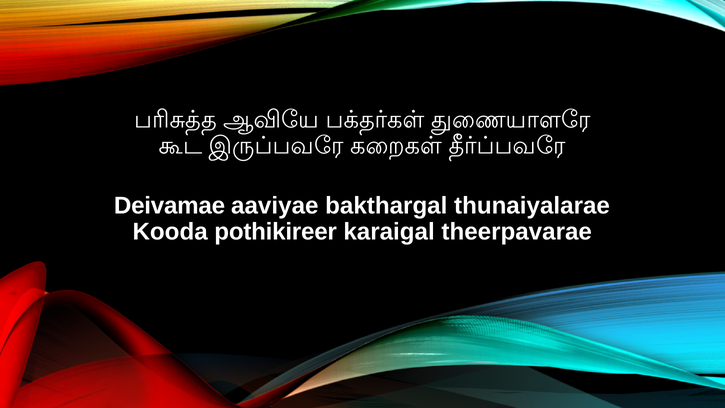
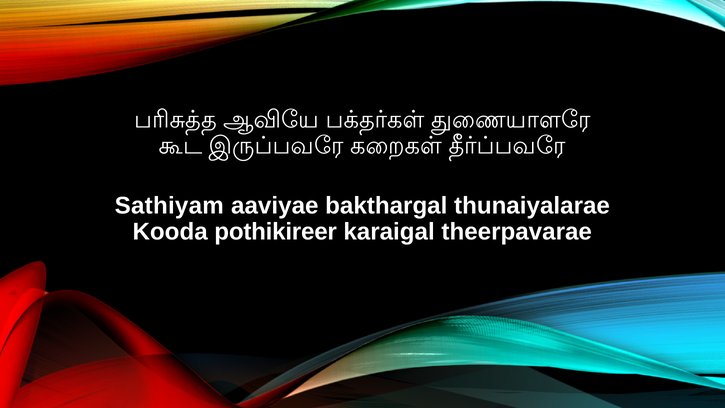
Deivamae: Deivamae -> Sathiyam (169, 205)
